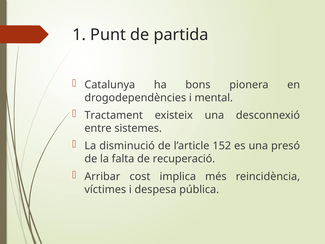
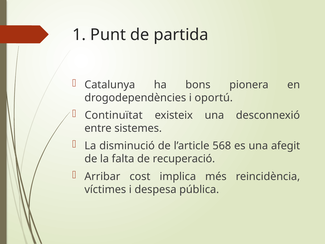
mental: mental -> oportú (214, 98)
Tractament: Tractament -> Continuïtat (114, 115)
152: 152 -> 568 (222, 146)
presó: presó -> afegit (286, 146)
